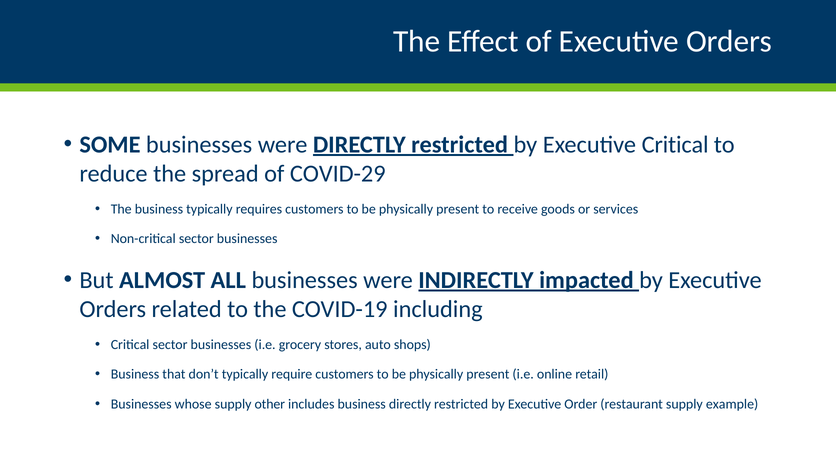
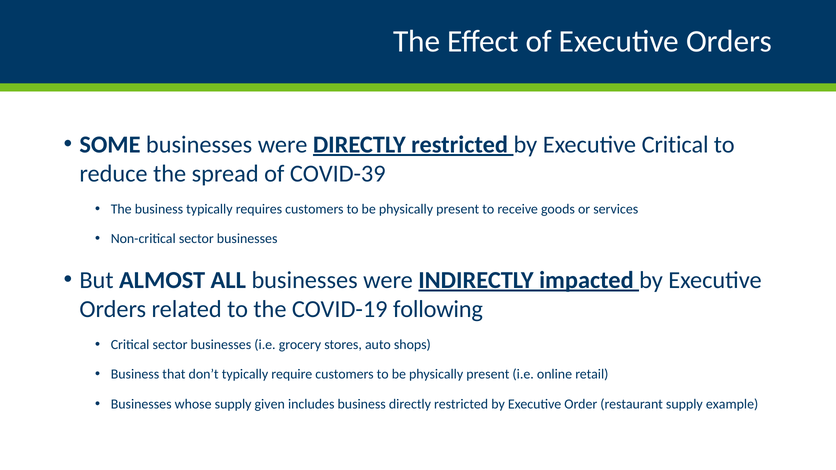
COVID-29: COVID-29 -> COVID-39 (338, 174)
including: including -> following (438, 309)
other: other -> given (270, 404)
